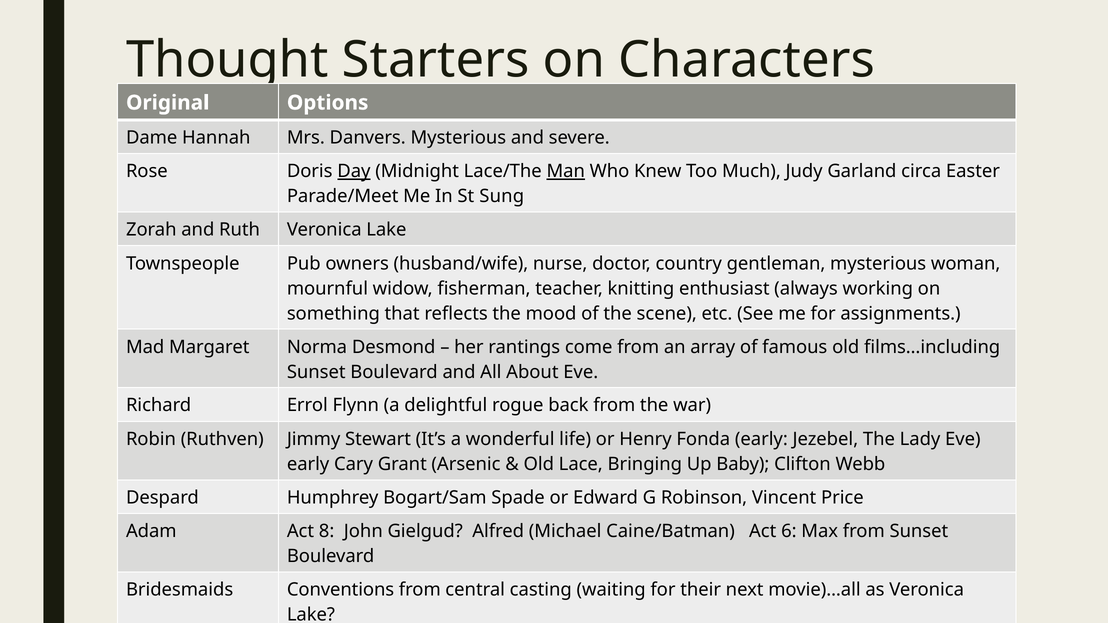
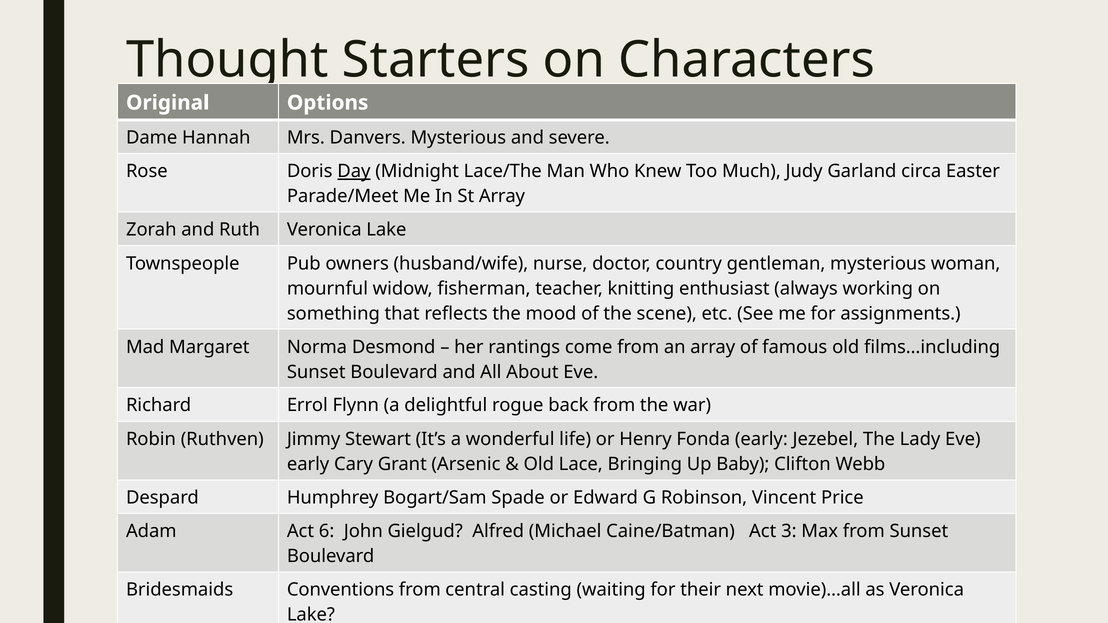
Man underline: present -> none (566, 171)
St Sung: Sung -> Array (502, 196)
8: 8 -> 6 (327, 531)
6: 6 -> 3 (789, 531)
